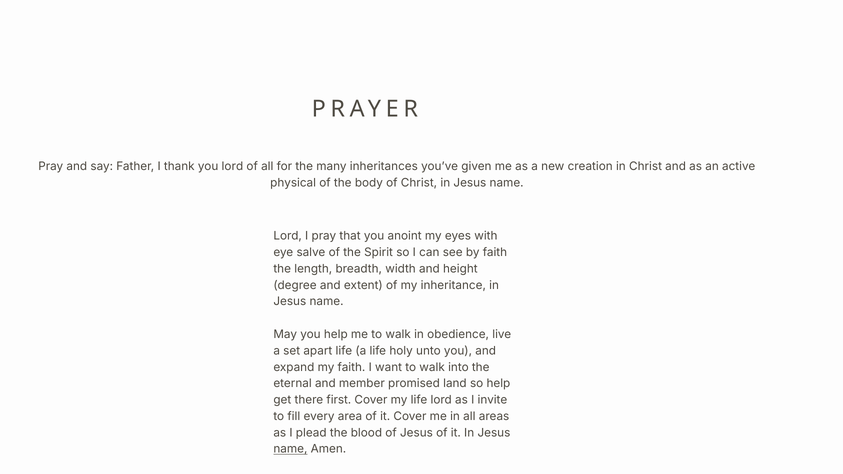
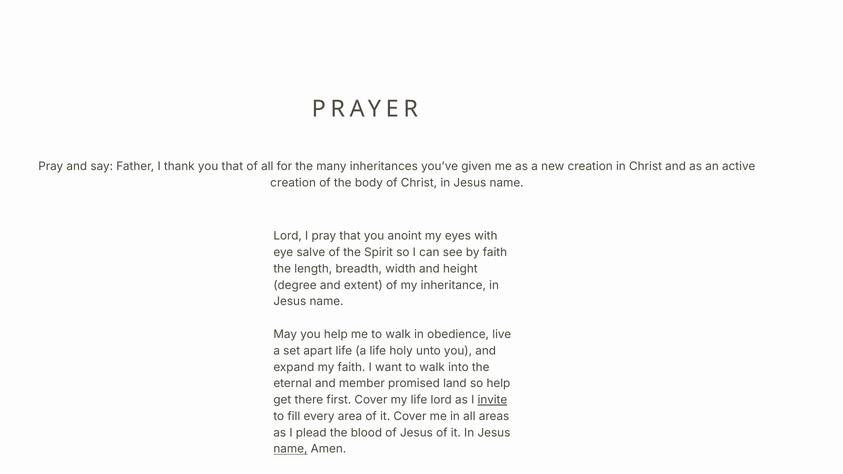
you lord: lord -> that (232, 167)
physical: physical -> creation (293, 183)
invite underline: none -> present (492, 400)
